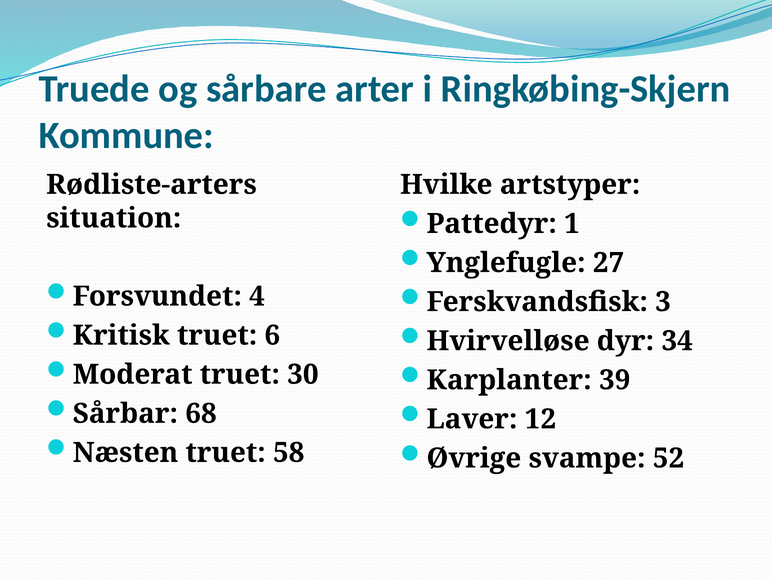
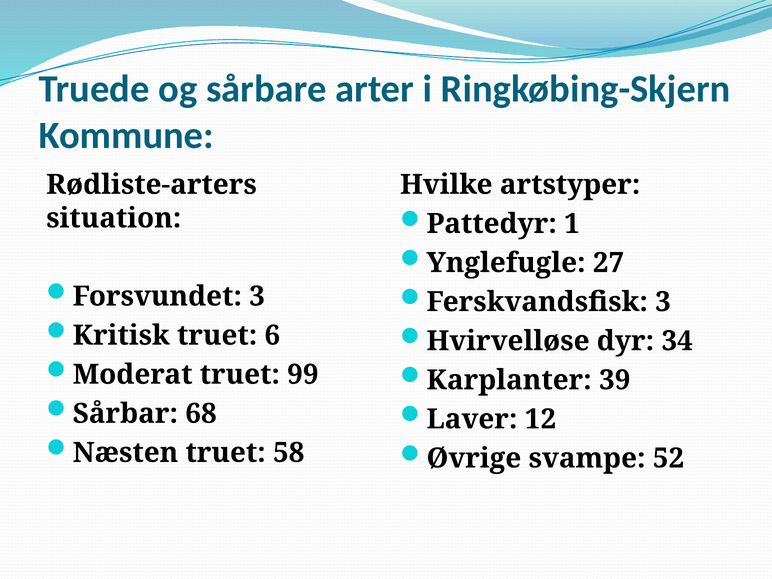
Forsvundet 4: 4 -> 3 (257, 296)
30: 30 -> 99 (303, 375)
